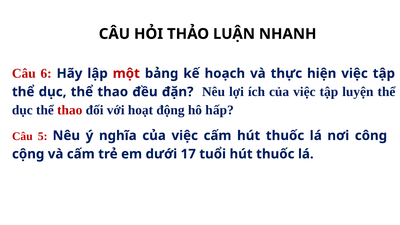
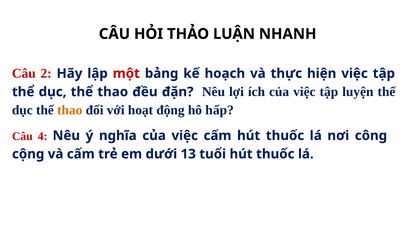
6: 6 -> 2 (46, 73)
thao colour: red -> orange (70, 110)
5: 5 -> 4 (43, 136)
17: 17 -> 13 (188, 154)
